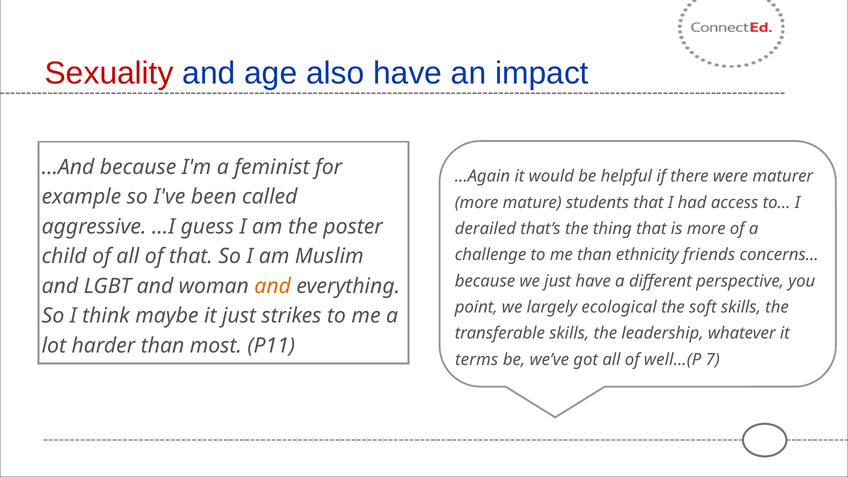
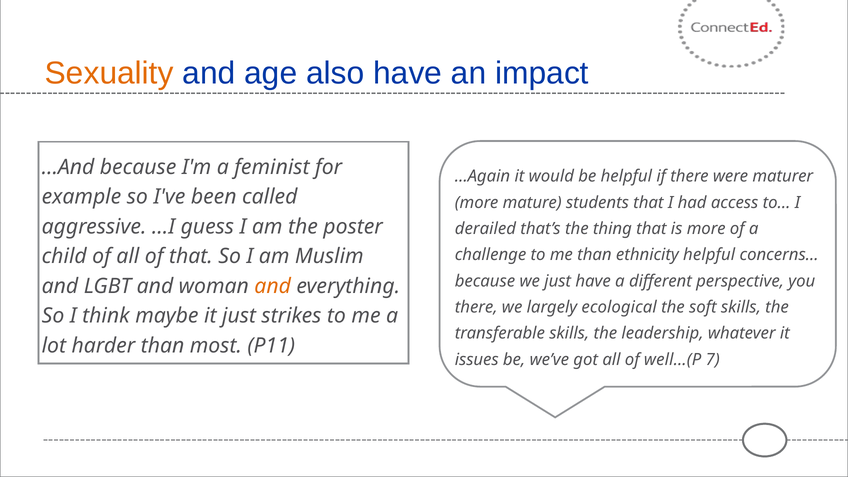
Sexuality colour: red -> orange (109, 73)
ethnicity friends: friends -> helpful (709, 255)
point: point -> there (476, 307)
terms: terms -> issues (477, 360)
